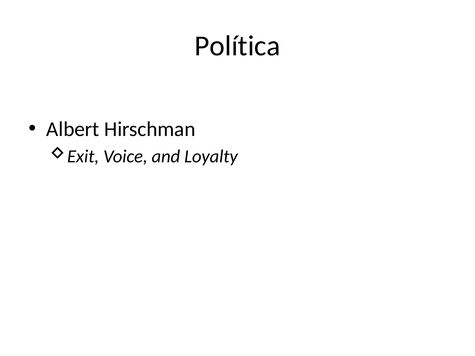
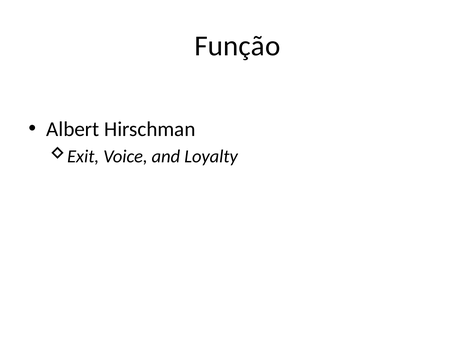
Política: Política -> Função (237, 46)
